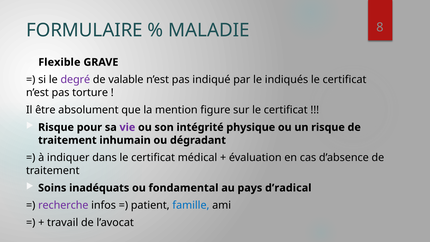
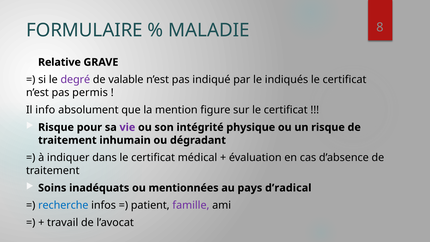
Flexible: Flexible -> Relative (59, 62)
torture: torture -> permis (90, 92)
être: être -> info (45, 110)
fondamental: fondamental -> mentionnées (184, 188)
recherche colour: purple -> blue (63, 205)
famille colour: blue -> purple (191, 205)
